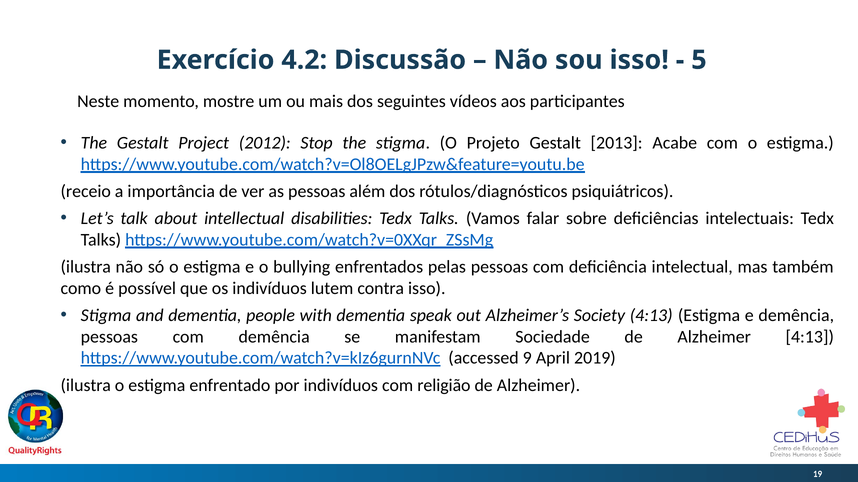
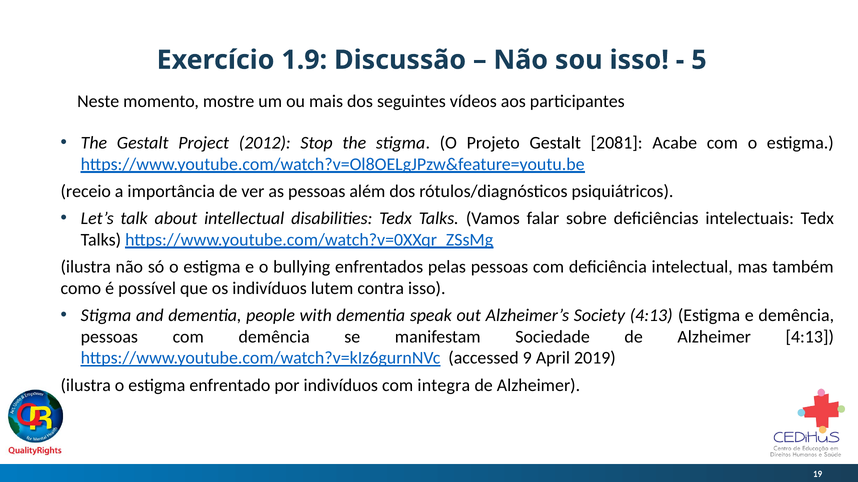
4.2: 4.2 -> 1.9 (304, 60)
2013: 2013 -> 2081 (617, 143)
religião: religião -> integra (444, 386)
